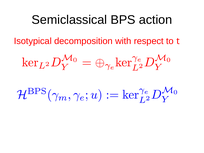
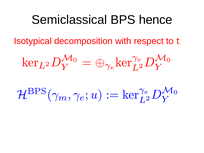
action: action -> hence (156, 20)
